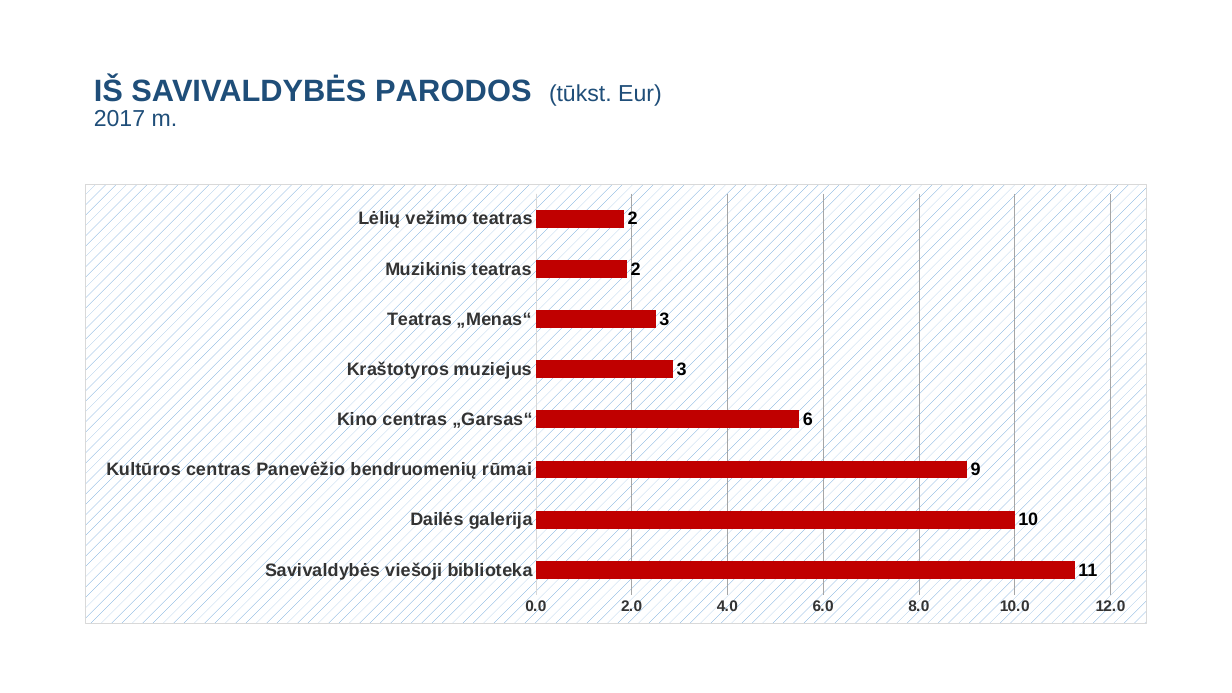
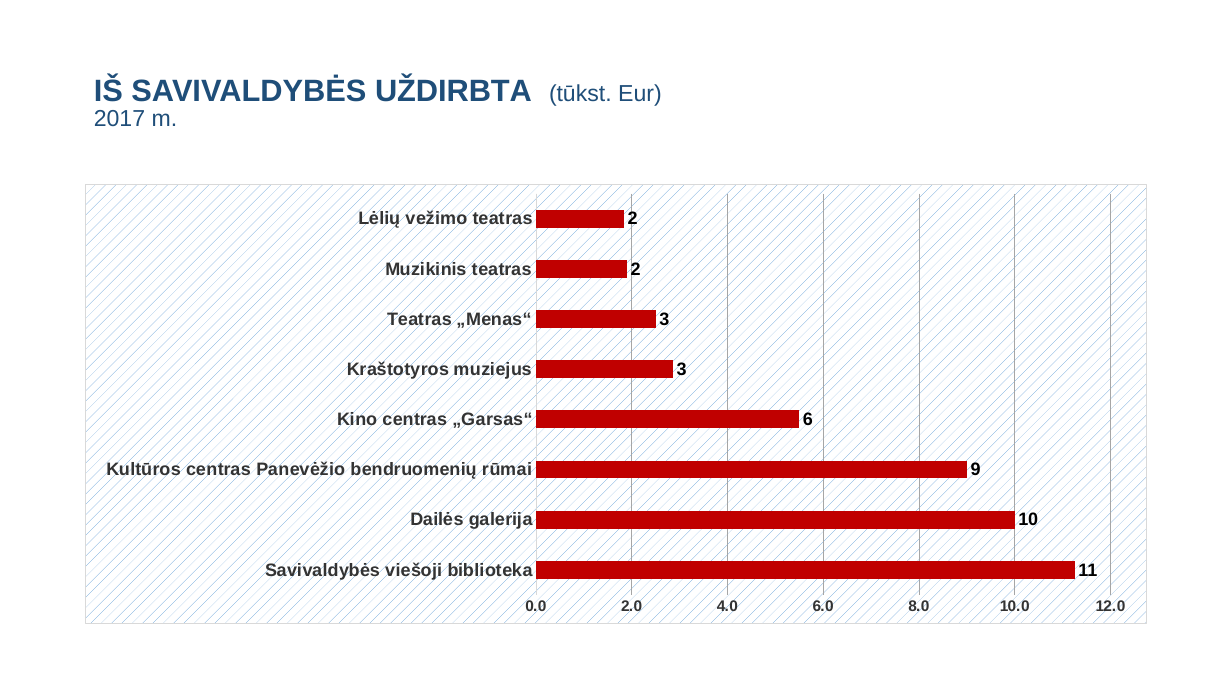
PARODOS: PARODOS -> UŽDIRBTA (453, 91)
